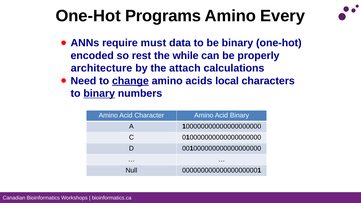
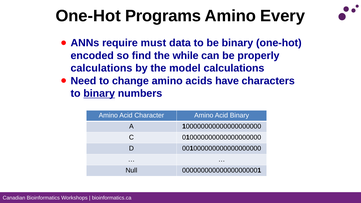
rest: rest -> find (141, 56)
architecture: architecture -> calculations (101, 68)
attach: attach -> model (185, 68)
change underline: present -> none (130, 81)
local: local -> have (227, 81)
